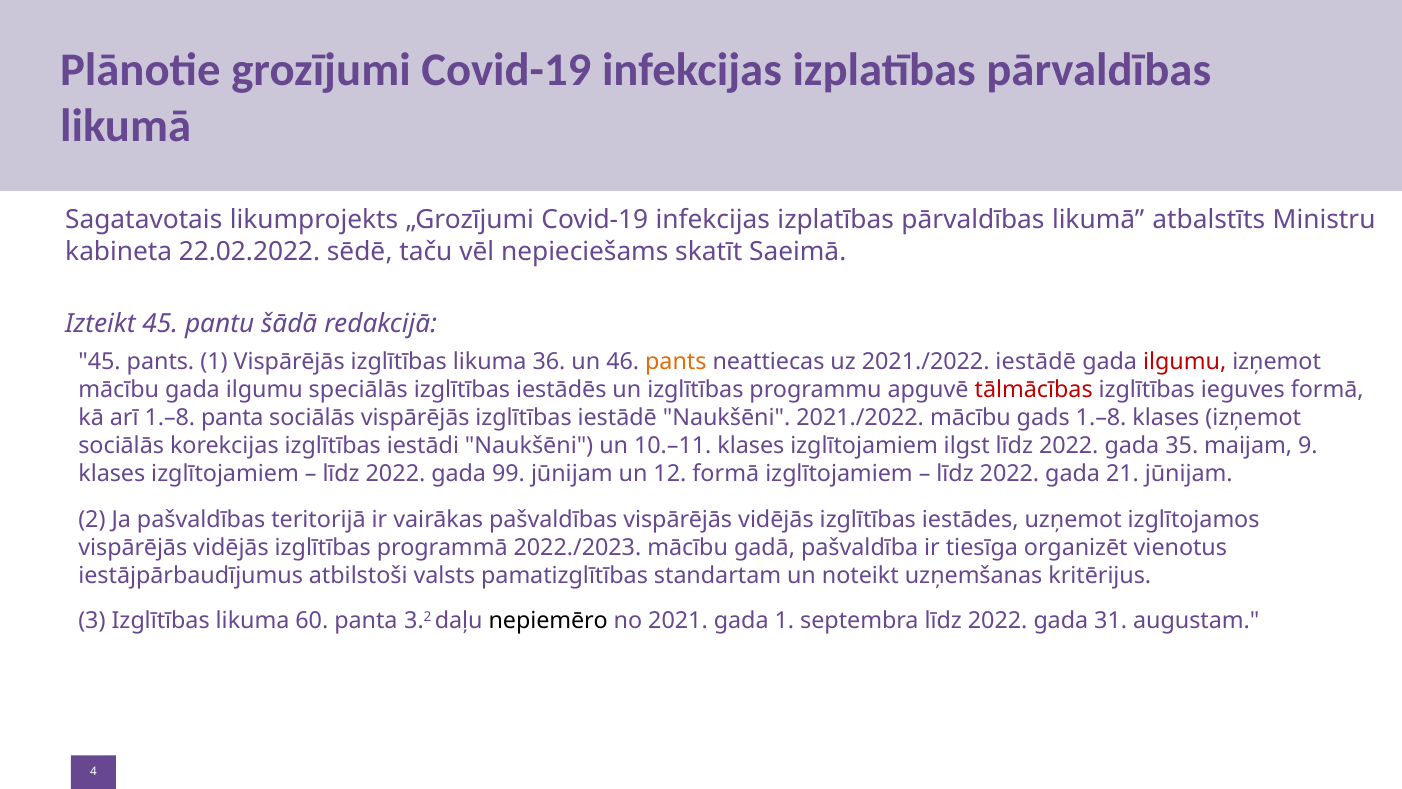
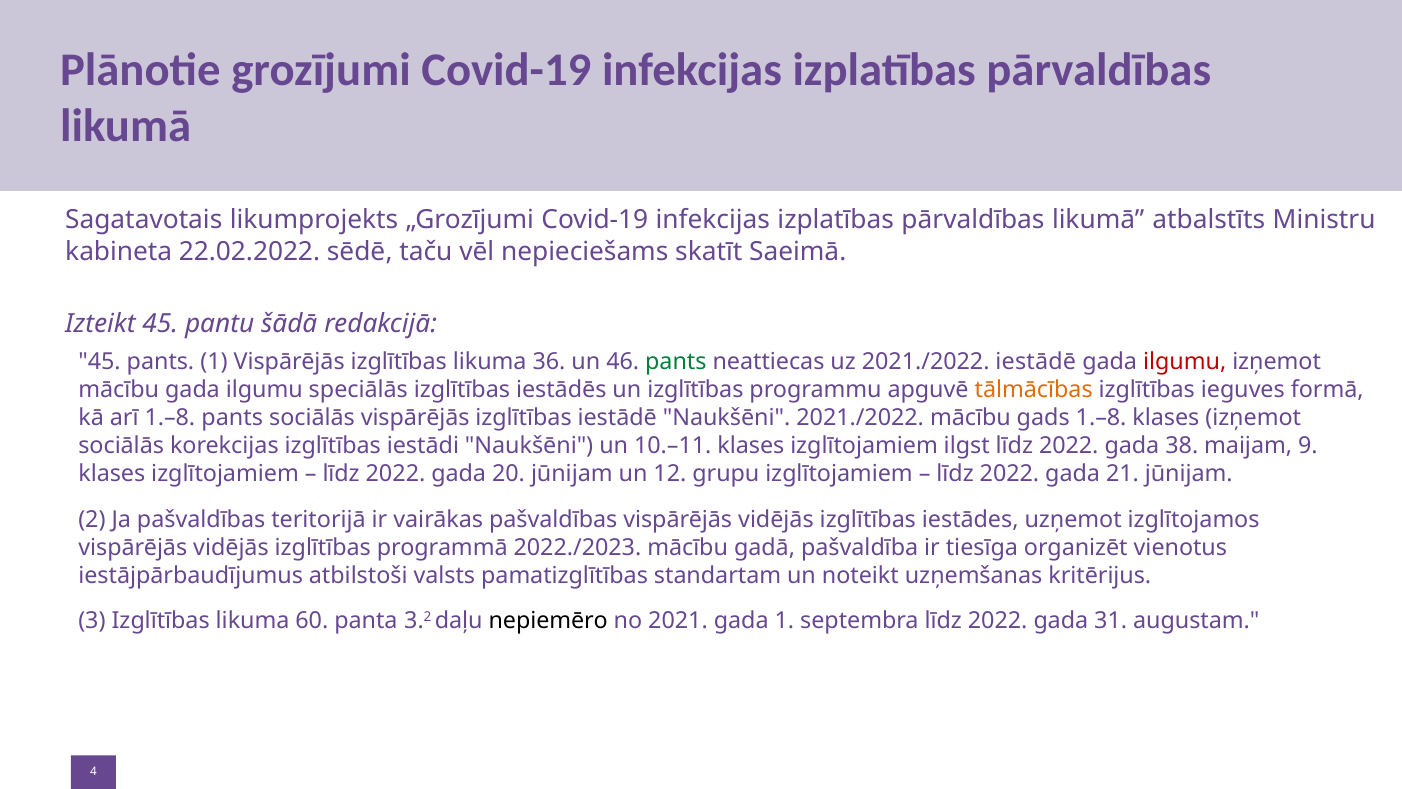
pants colour: orange -> green (676, 362)
tālmācības colour: red -> orange (1034, 390)
1.–8 panta: panta -> pants (232, 418)
35: 35 -> 38 (1182, 446)
99: 99 -> 20 (508, 474)
12 formā: formā -> grupu (726, 474)
